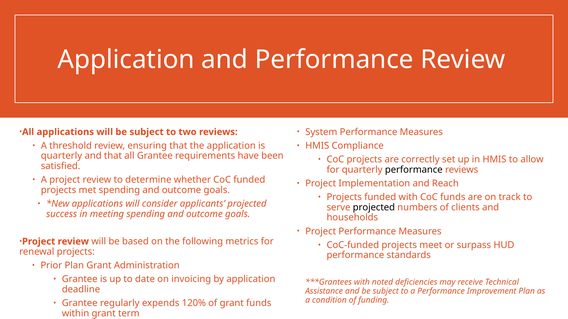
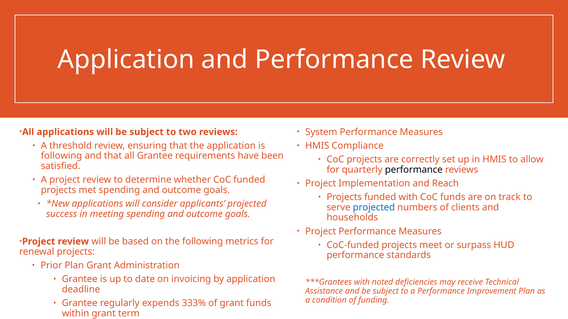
quarterly: quarterly -> following (61, 156)
projected colour: black -> blue (374, 208)
120%: 120% -> 333% (194, 304)
